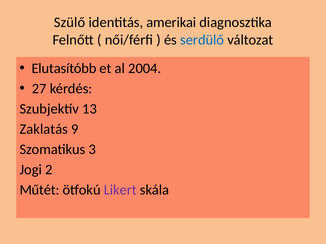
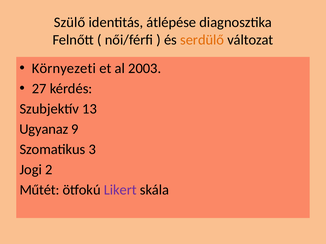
amerikai: amerikai -> átlépése (171, 22)
serdülő colour: blue -> orange (202, 40)
Elutasítóbb: Elutasítóbb -> Környezeti (64, 68)
2004: 2004 -> 2003 (145, 68)
Zaklatás: Zaklatás -> Ugyanaz (44, 129)
